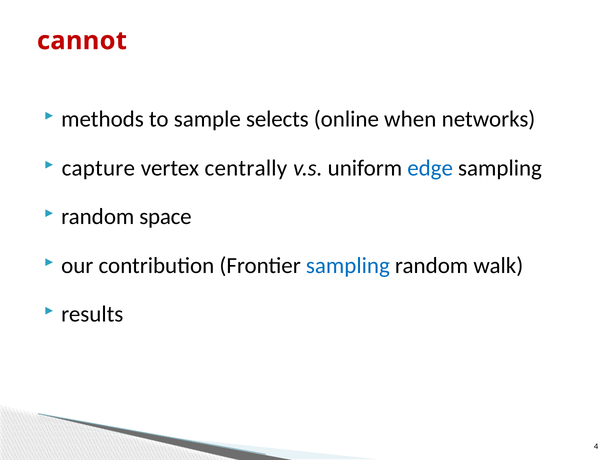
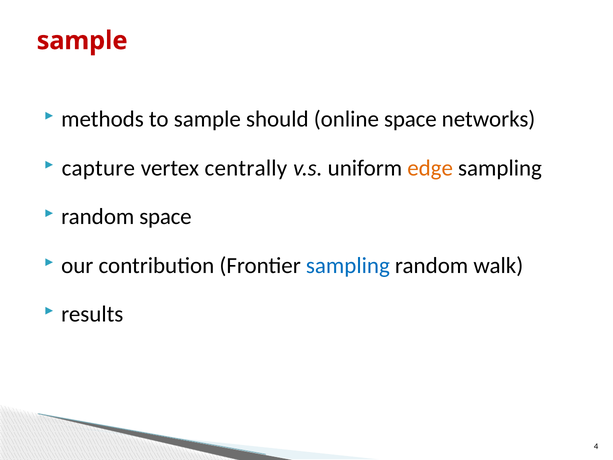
cannot: cannot -> sample (82, 41)
selects: selects -> should (277, 119)
online when: when -> space (410, 119)
edge colour: blue -> orange (430, 168)
